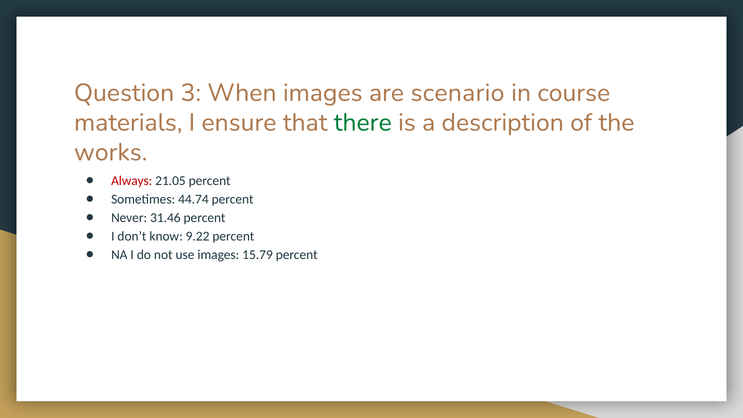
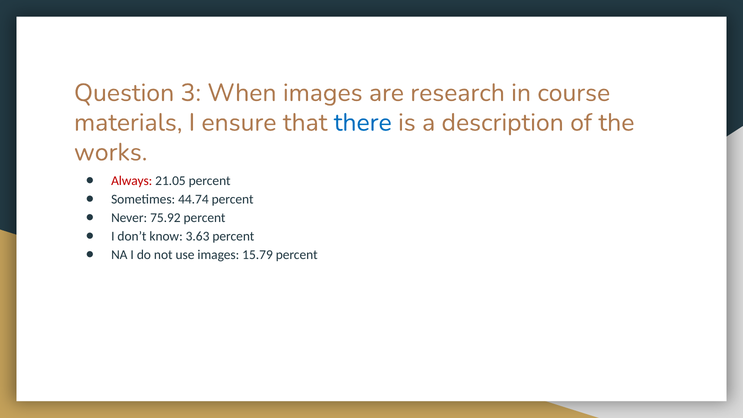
scenario: scenario -> research (458, 93)
there colour: green -> blue (363, 122)
31.46: 31.46 -> 75.92 (165, 218)
9.22: 9.22 -> 3.63 (198, 236)
